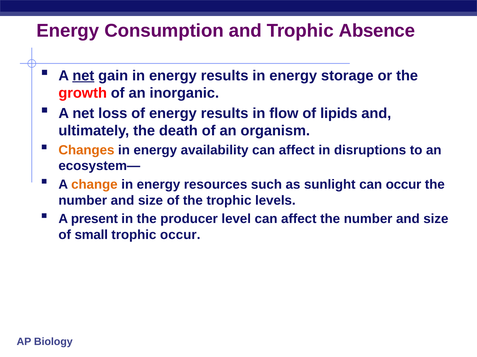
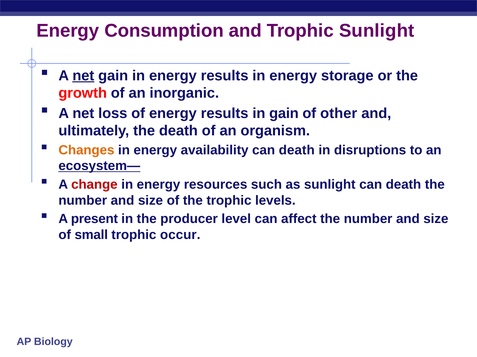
Trophic Absence: Absence -> Sunlight (377, 31)
in flow: flow -> gain (284, 114)
lipids: lipids -> other (339, 114)
availability can affect: affect -> death (297, 150)
ecosystem— underline: none -> present (99, 166)
change colour: orange -> red (94, 185)
sunlight can occur: occur -> death (403, 185)
